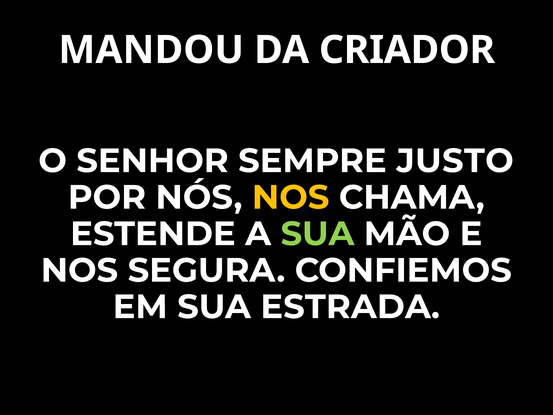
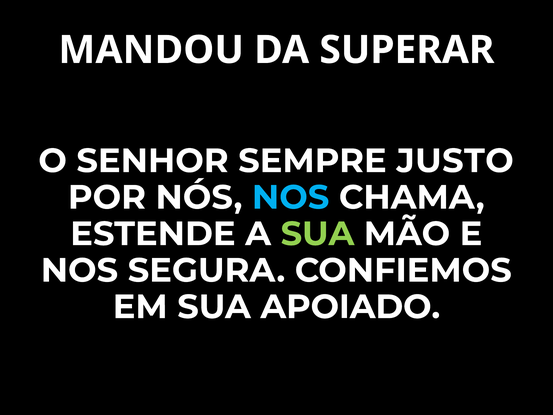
CRIADOR: CRIADOR -> SUPERAR (407, 50)
NOS colour: yellow -> light blue (291, 197)
ESTRADA: ESTRADA -> APOIADO (350, 307)
